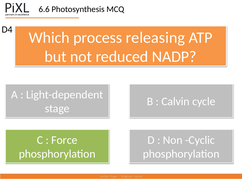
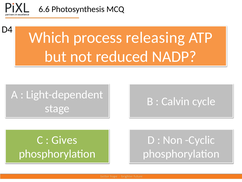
Force: Force -> Gives (64, 140)
